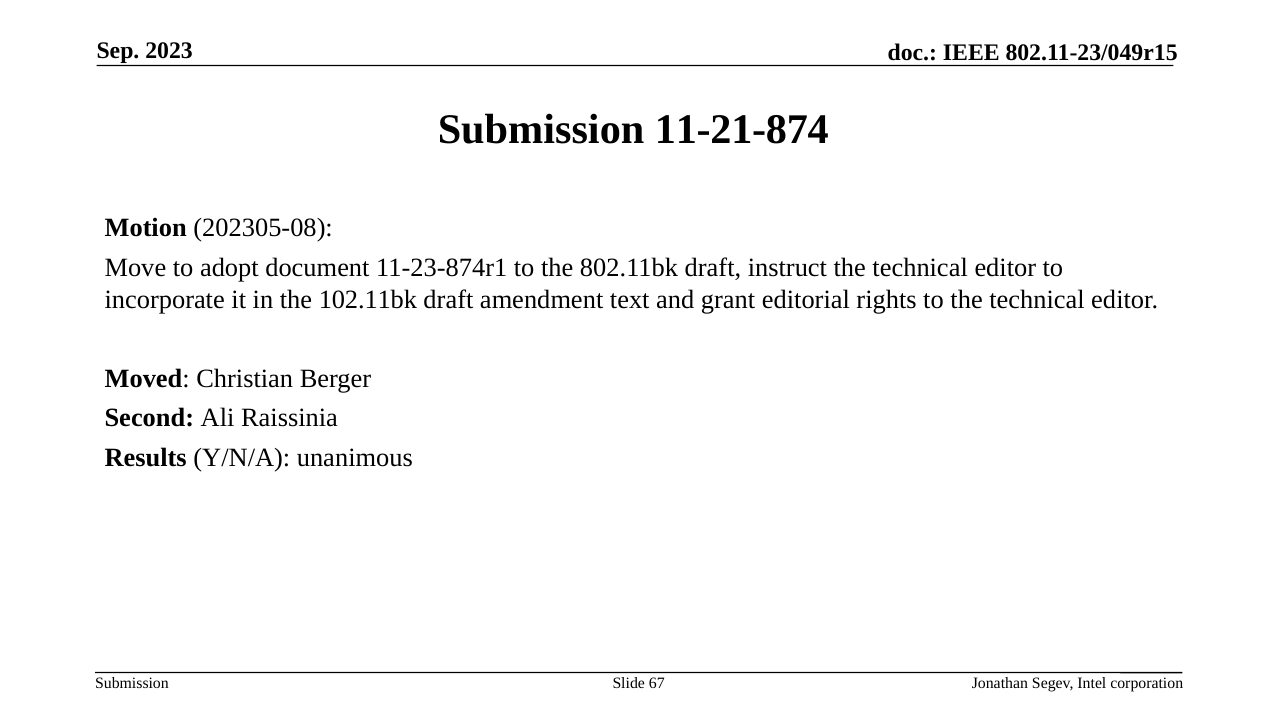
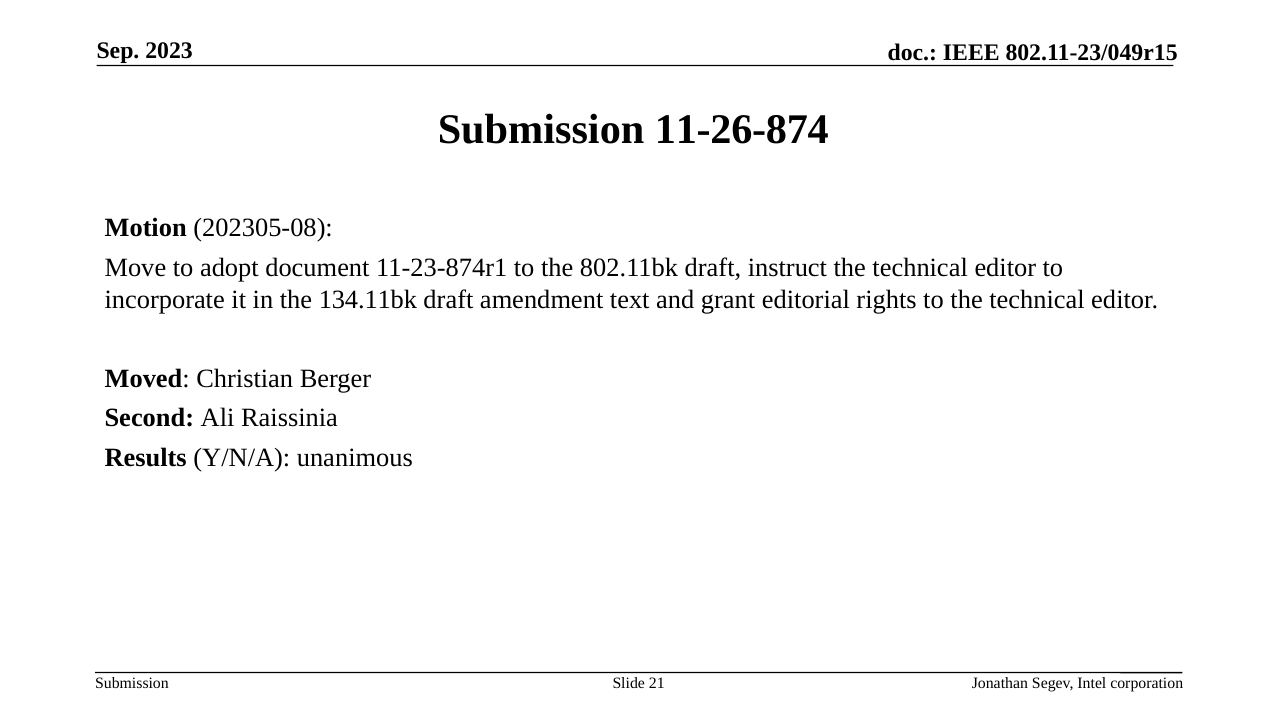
11-21-874: 11-21-874 -> 11-26-874 (742, 130)
102.11bk: 102.11bk -> 134.11bk (368, 300)
67: 67 -> 21 (657, 684)
